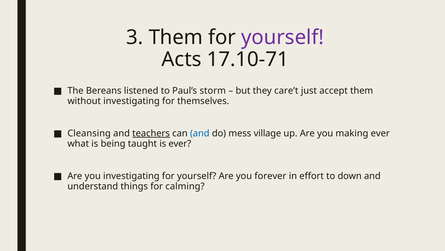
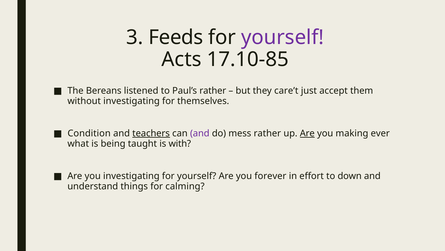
3 Them: Them -> Feeds (176, 37)
17.10-71: 17.10-71 -> 17.10-85 (248, 59)
Paul’s storm: storm -> rather (213, 90)
Cleansing: Cleansing -> Condition (89, 133)
and colour: blue -> purple (200, 133)
mess village: village -> rather (267, 133)
Are underline: none -> present (307, 133)
is ever: ever -> with (180, 143)
